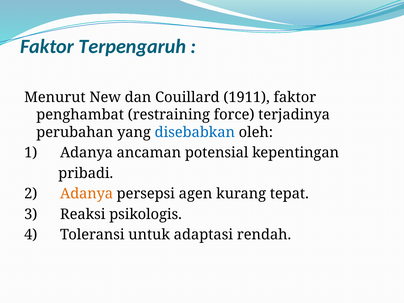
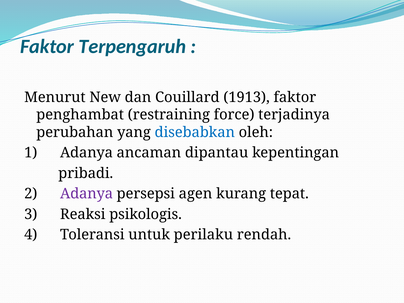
1911: 1911 -> 1913 (247, 97)
potensial: potensial -> dipantau (217, 153)
Adanya colour: orange -> purple (87, 194)
adaptasi: adaptasi -> perilaku (203, 235)
